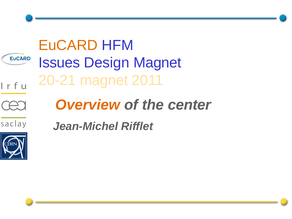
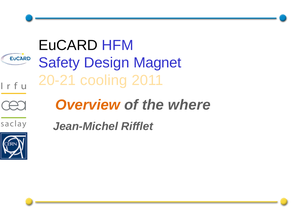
EuCARD colour: orange -> black (68, 45)
Issues: Issues -> Safety (59, 63)
20-21 magnet: magnet -> cooling (104, 80)
center: center -> where (189, 105)
